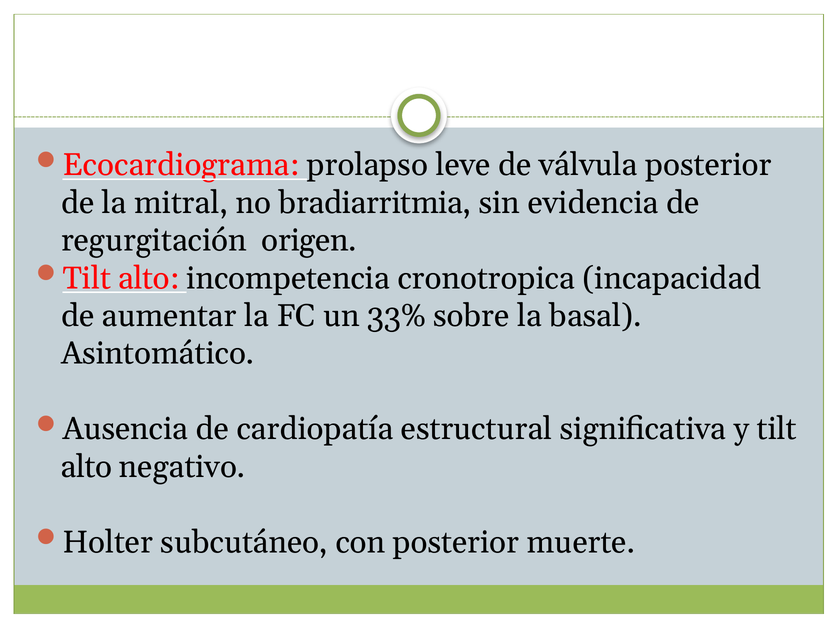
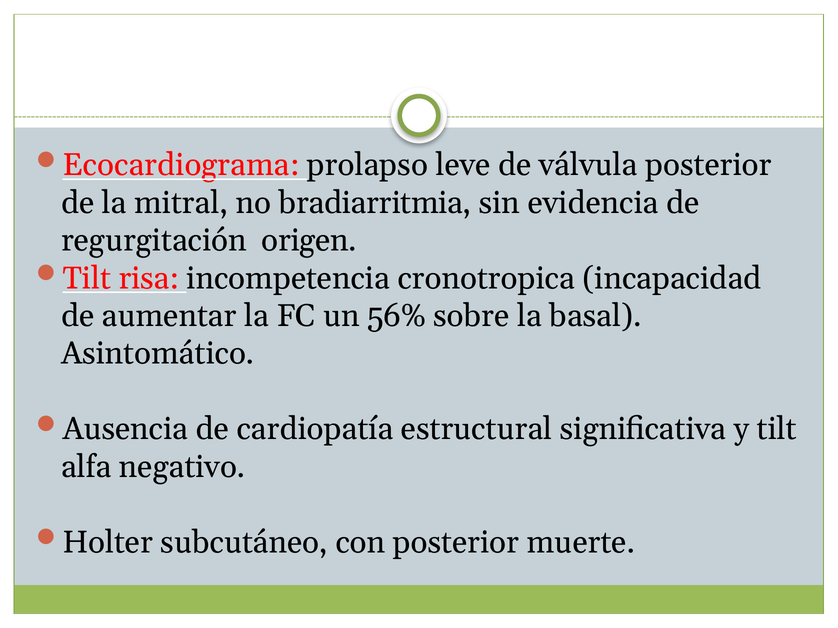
alto: alto -> risa (149, 278)
33%: 33% -> 56% (397, 316)
alto: alto -> alfa (86, 467)
